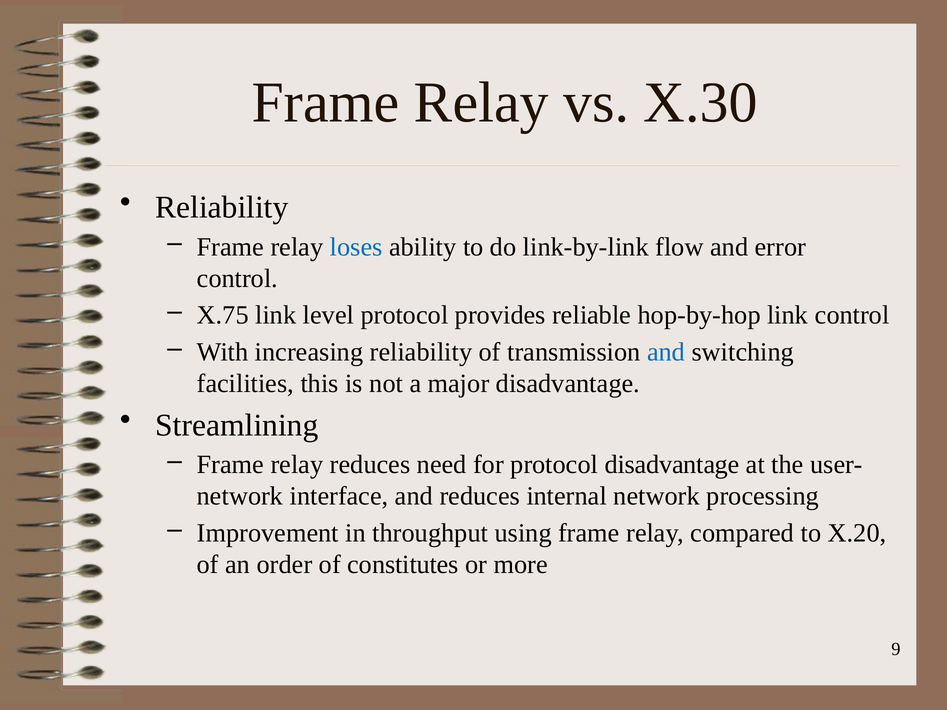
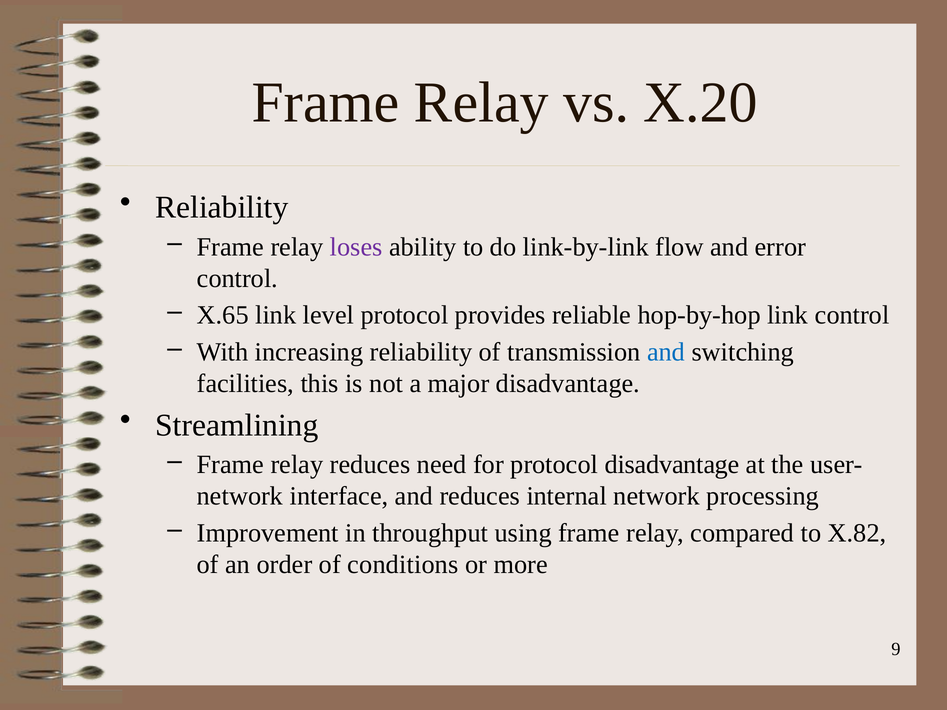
X.30: X.30 -> X.20 (701, 103)
loses colour: blue -> purple (356, 247)
X.75: X.75 -> X.65 (223, 315)
X.20: X.20 -> X.82 (857, 533)
constitutes: constitutes -> conditions (403, 565)
